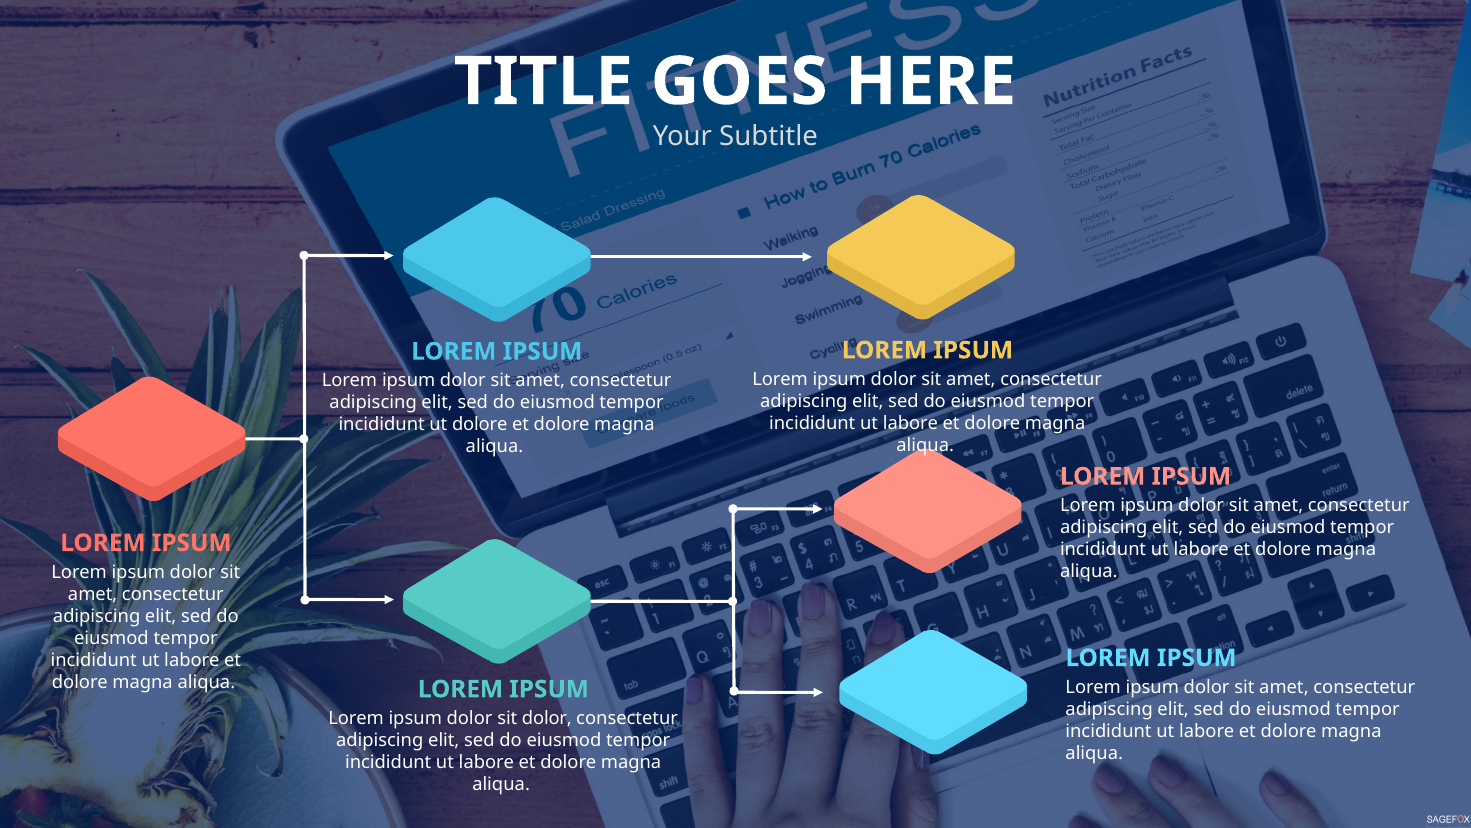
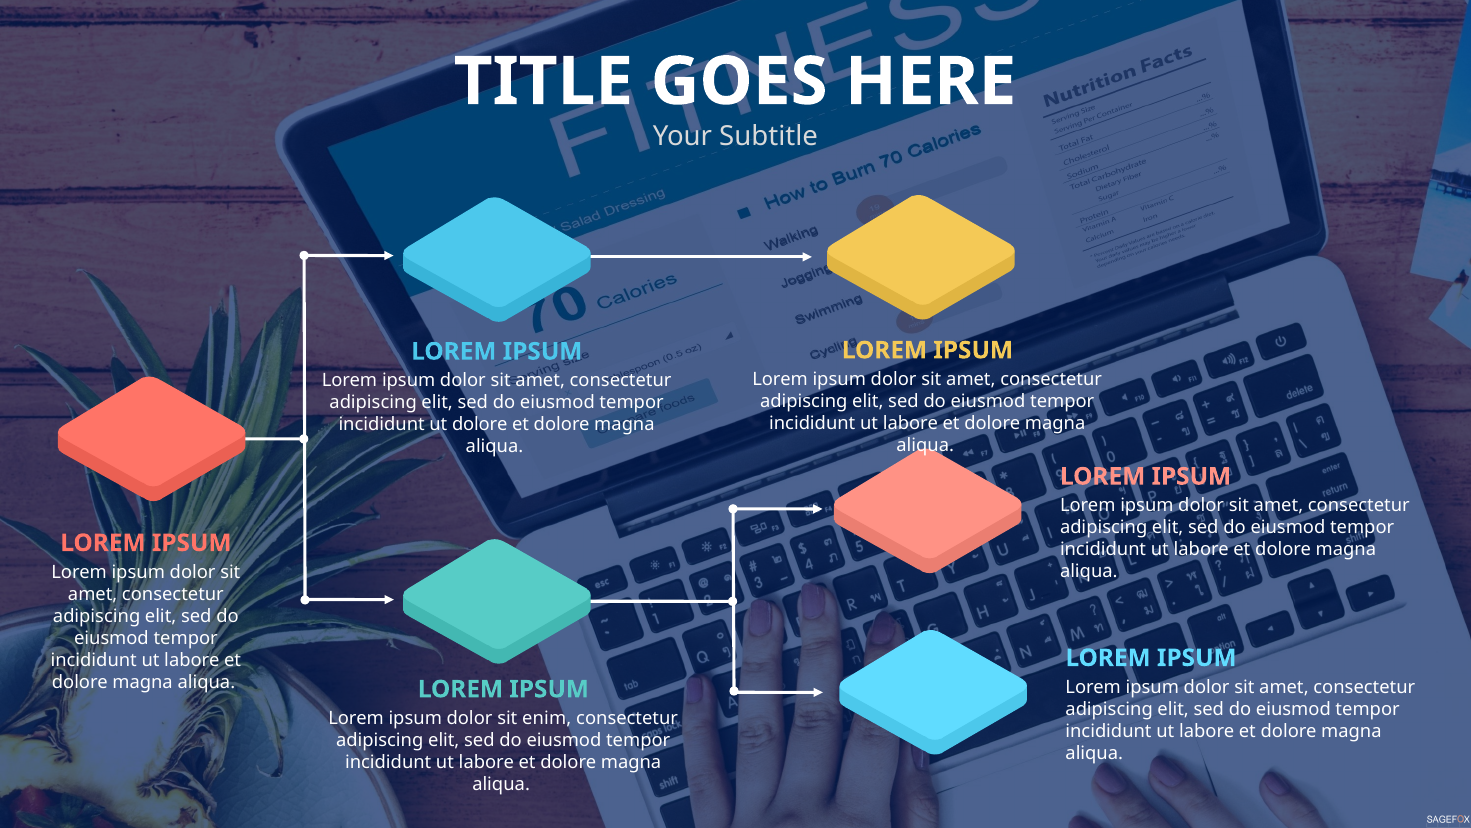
sit dolor: dolor -> enim (547, 718)
